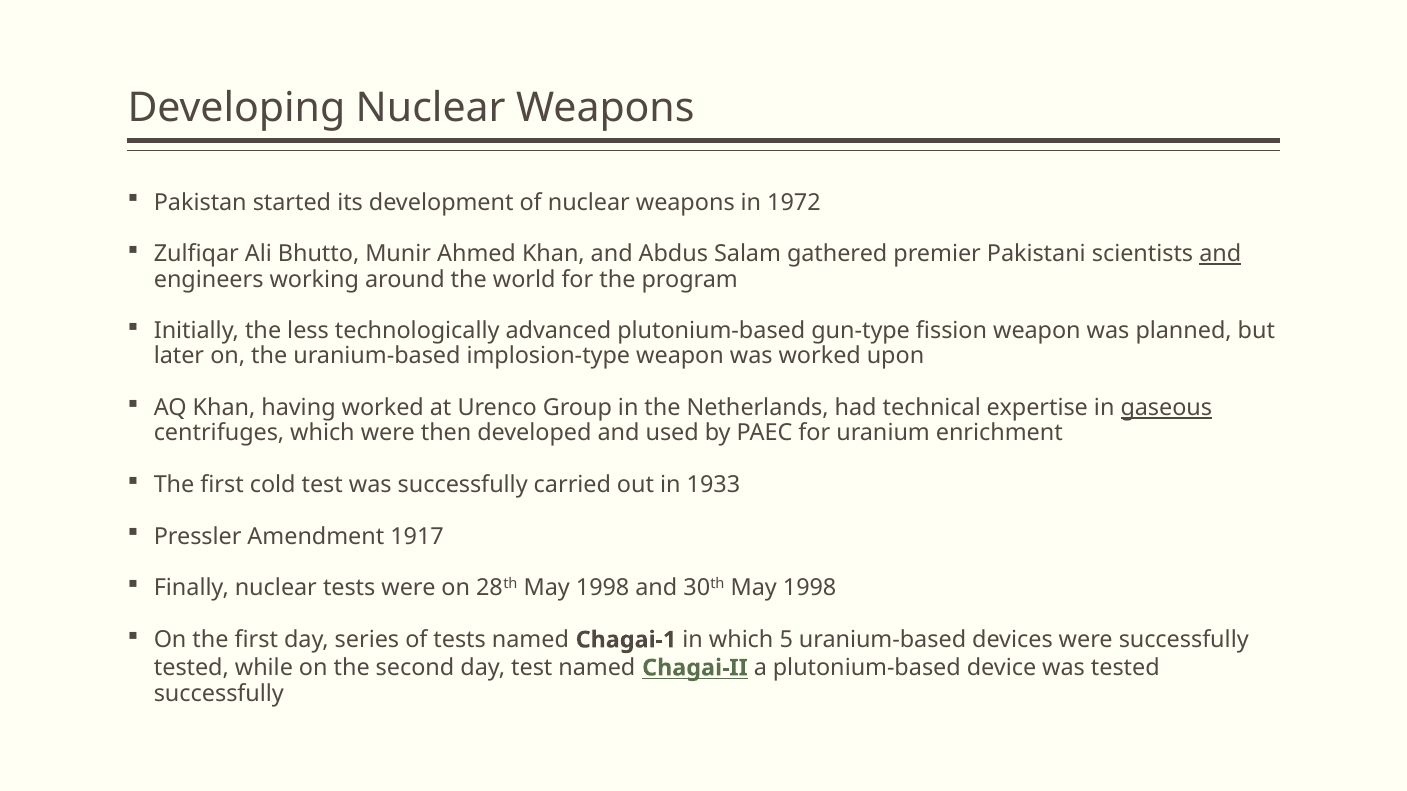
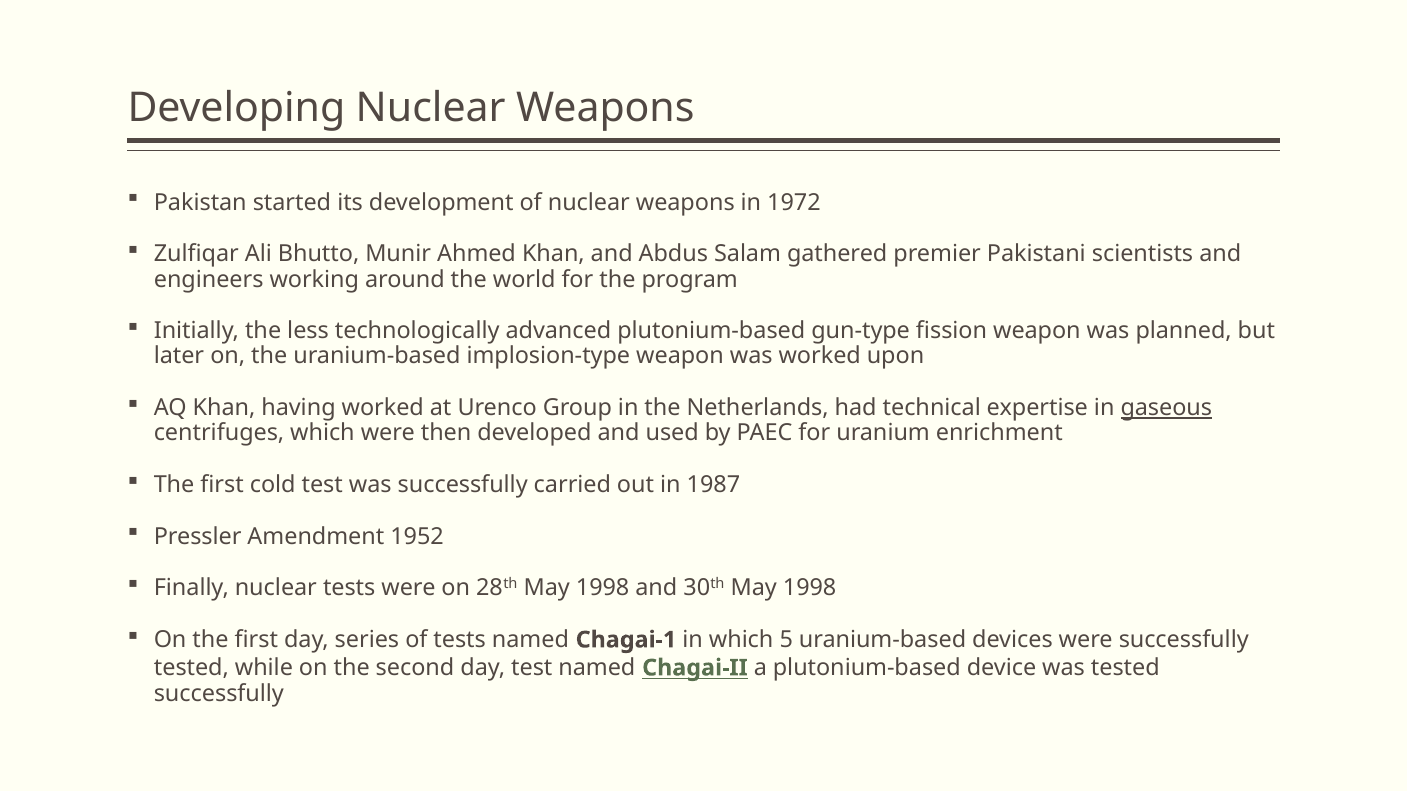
and underline: present -> none (1220, 254)
1933: 1933 -> 1987 (713, 485)
1917: 1917 -> 1952 (417, 537)
